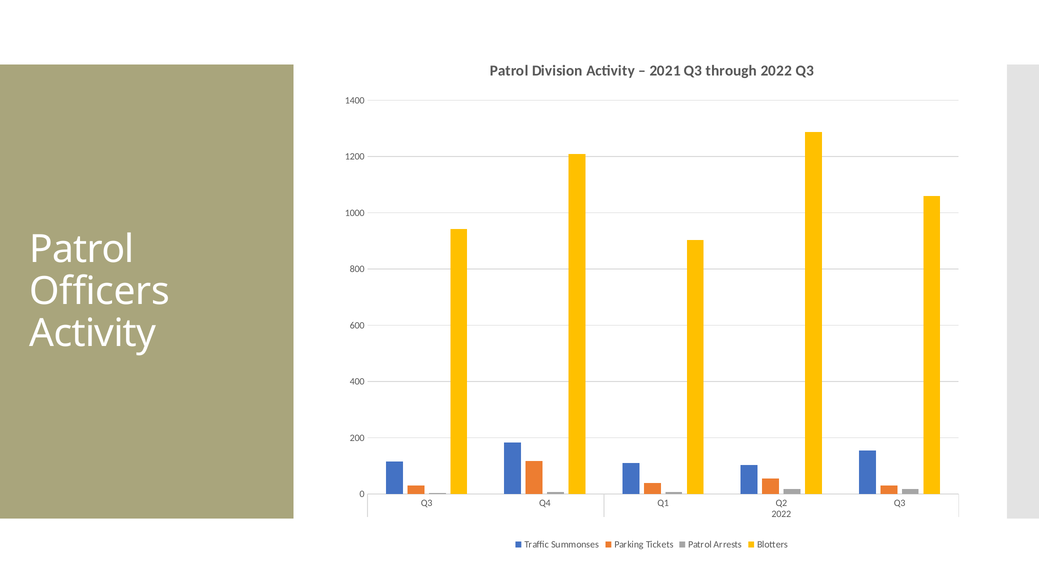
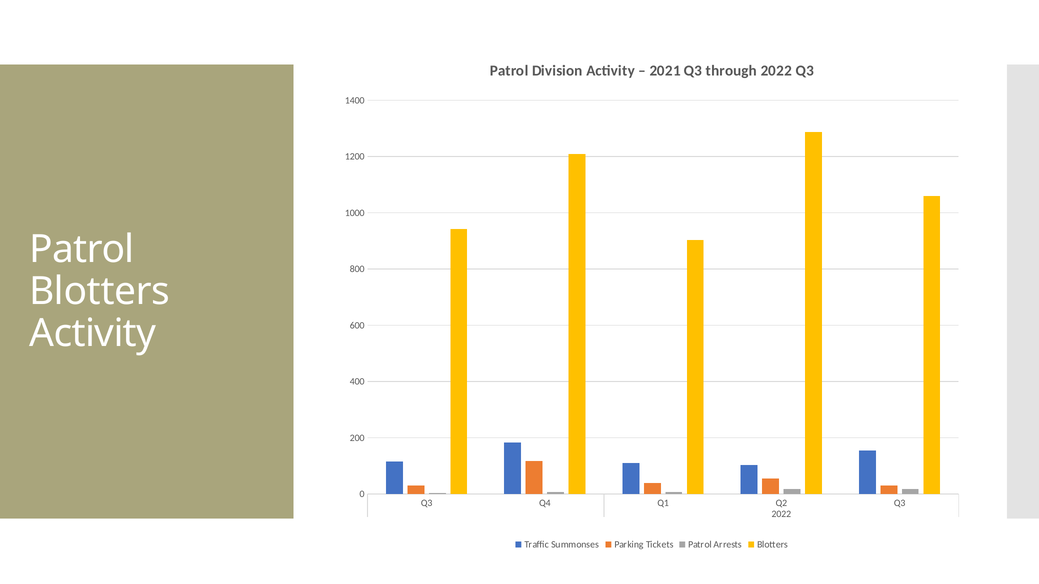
Officers: Officers -> Blotters (100, 292)
